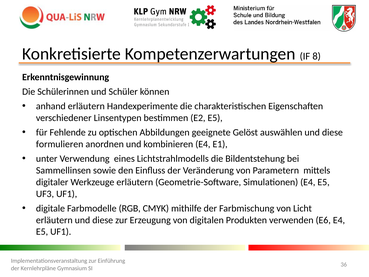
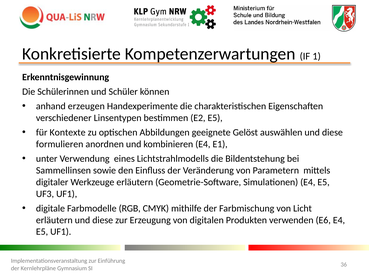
8: 8 -> 1 (317, 56)
anhand erläutern: erläutern -> erzeugen (86, 106)
Fehlende: Fehlende -> Kontexte (68, 132)
